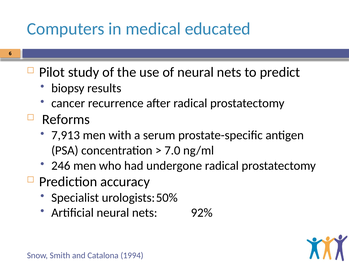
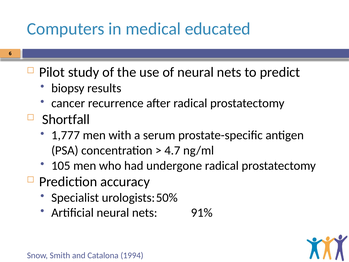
Reforms: Reforms -> Shortfall (66, 119)
7,913: 7,913 -> 1,777 (66, 135)
7.0: 7.0 -> 4.7 (172, 150)
246: 246 -> 105 (61, 165)
92%: 92% -> 91% (202, 213)
